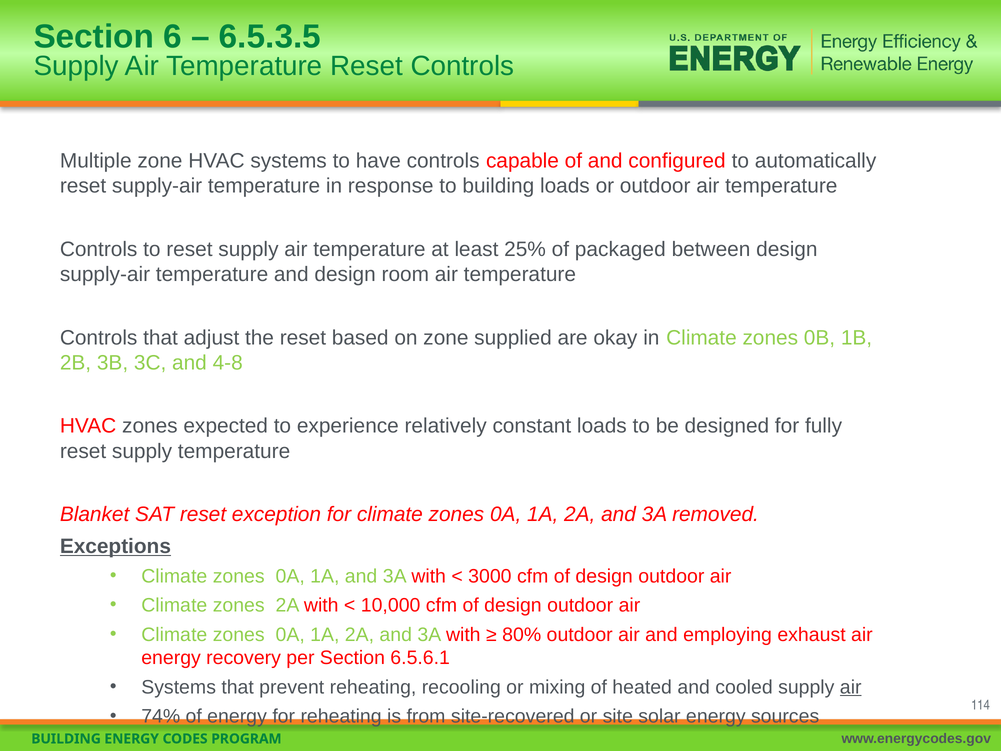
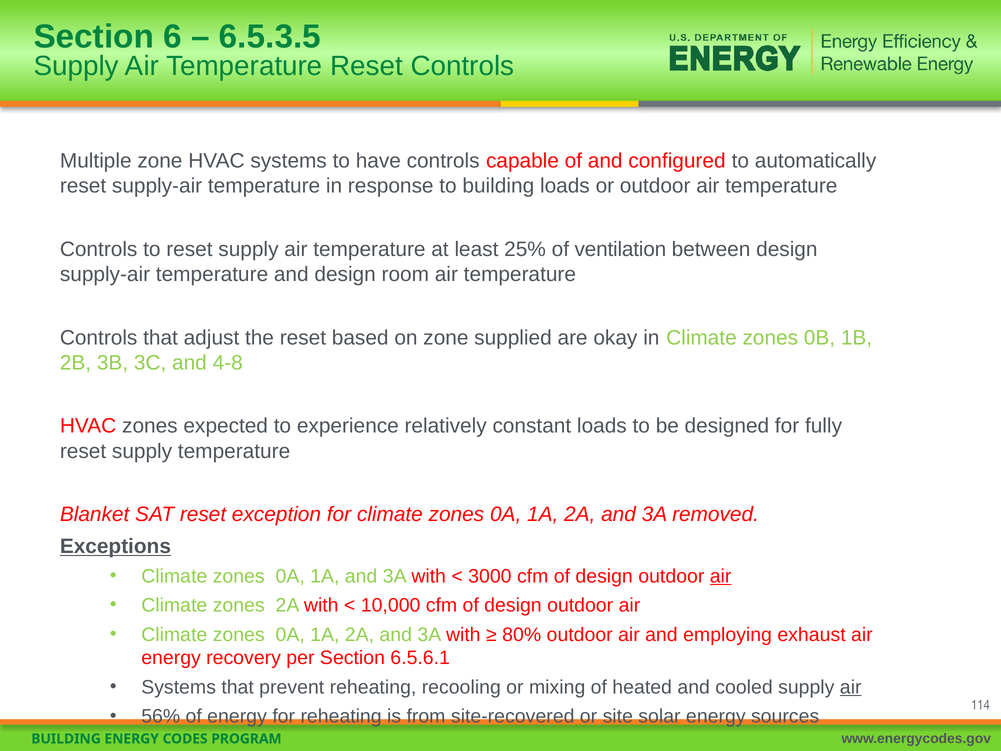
packaged: packaged -> ventilation (620, 249)
air underline: none -> present (721, 576)
74%: 74% -> 56% (161, 716)
